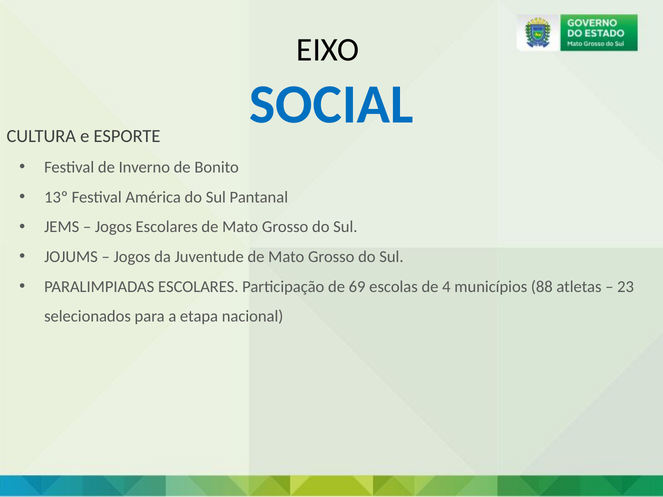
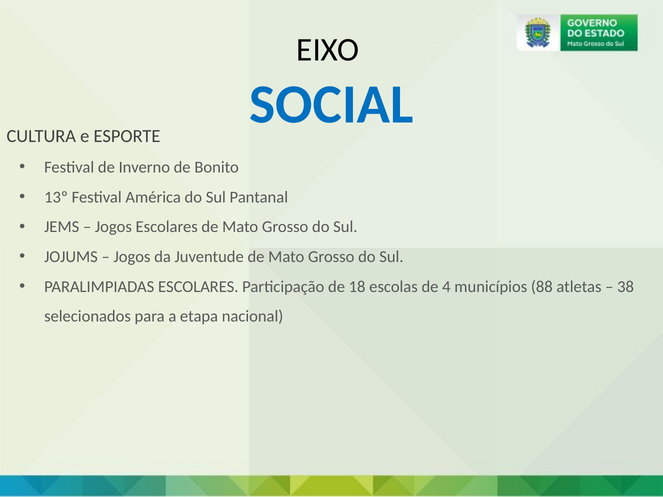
69: 69 -> 18 (357, 287)
23: 23 -> 38 (626, 287)
